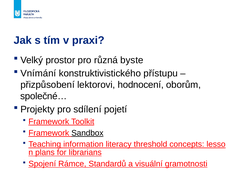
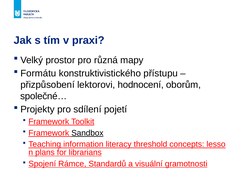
byste: byste -> mapy (132, 60)
Vnímání: Vnímání -> Formátu (38, 73)
